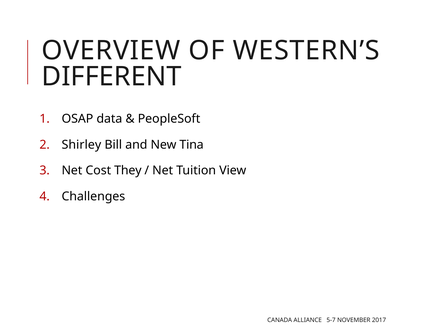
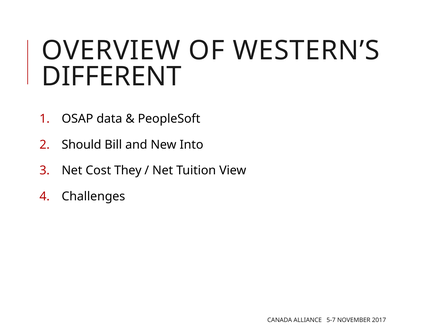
Shirley: Shirley -> Should (81, 145)
Tina: Tina -> Into (191, 145)
